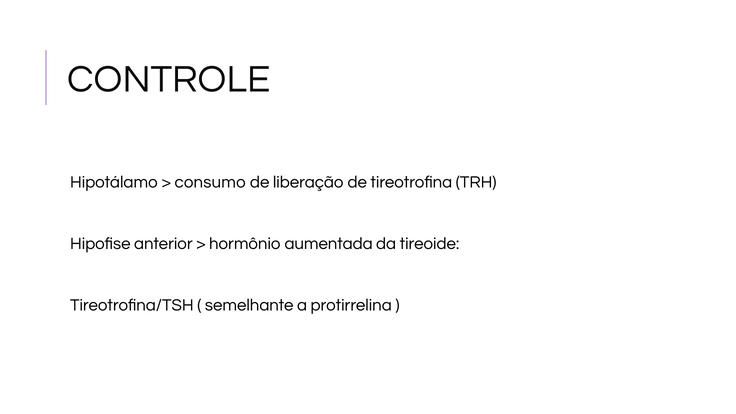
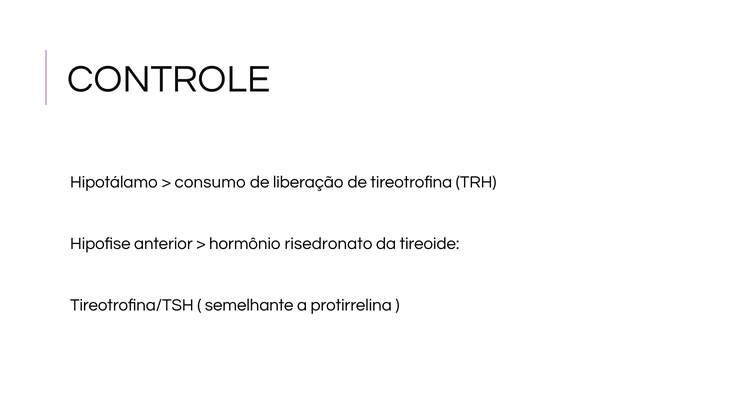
aumentada: aumentada -> risedronato (328, 244)
